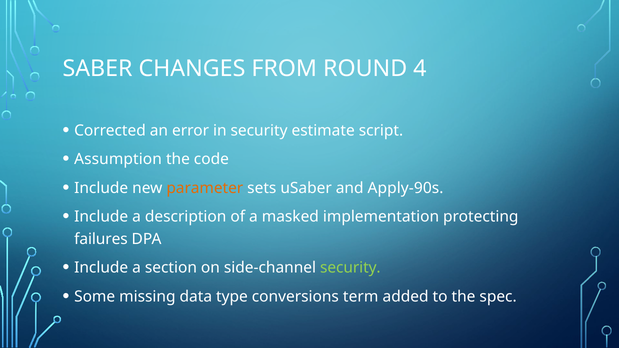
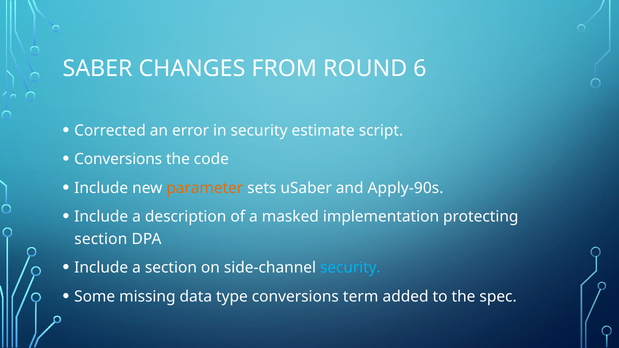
4: 4 -> 6 (420, 69)
Assumption: Assumption -> Conversions (118, 159)
failures: failures -> section (101, 239)
security colour: light green -> light blue (350, 268)
